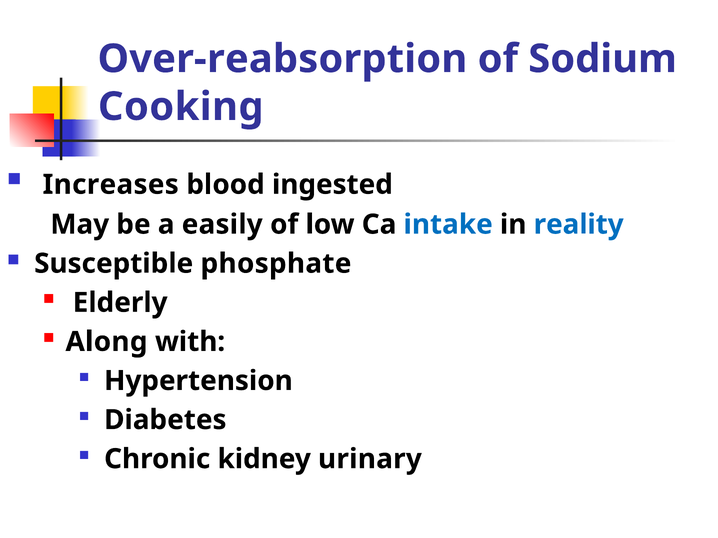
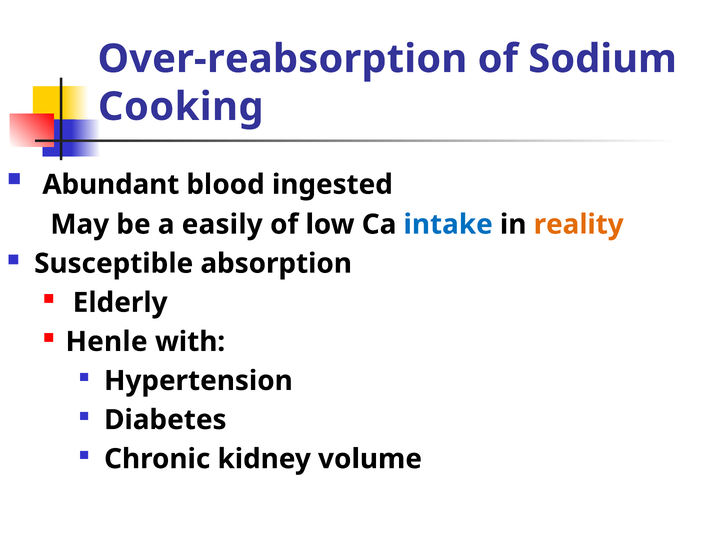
Increases: Increases -> Abundant (111, 185)
reality colour: blue -> orange (579, 225)
phosphate: phosphate -> absorption (276, 264)
Along: Along -> Henle (107, 342)
urinary: urinary -> volume (370, 459)
